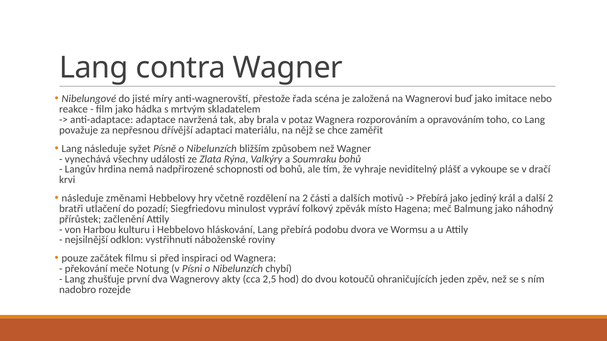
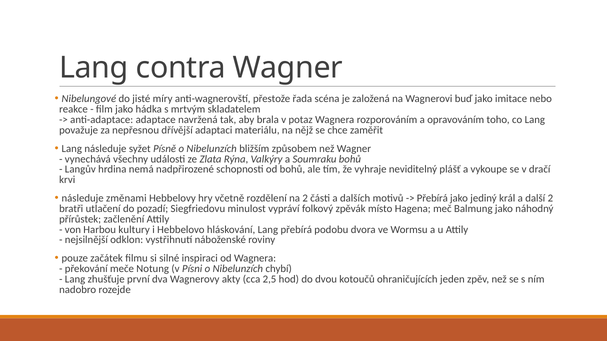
kulturu: kulturu -> kultury (134, 230)
před: před -> silné (169, 259)
